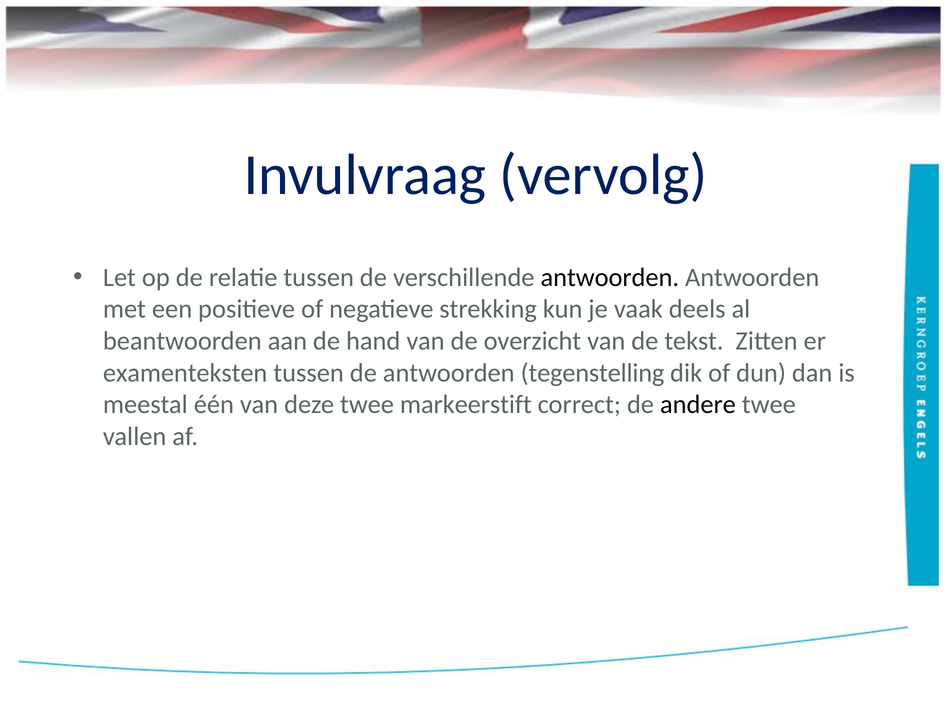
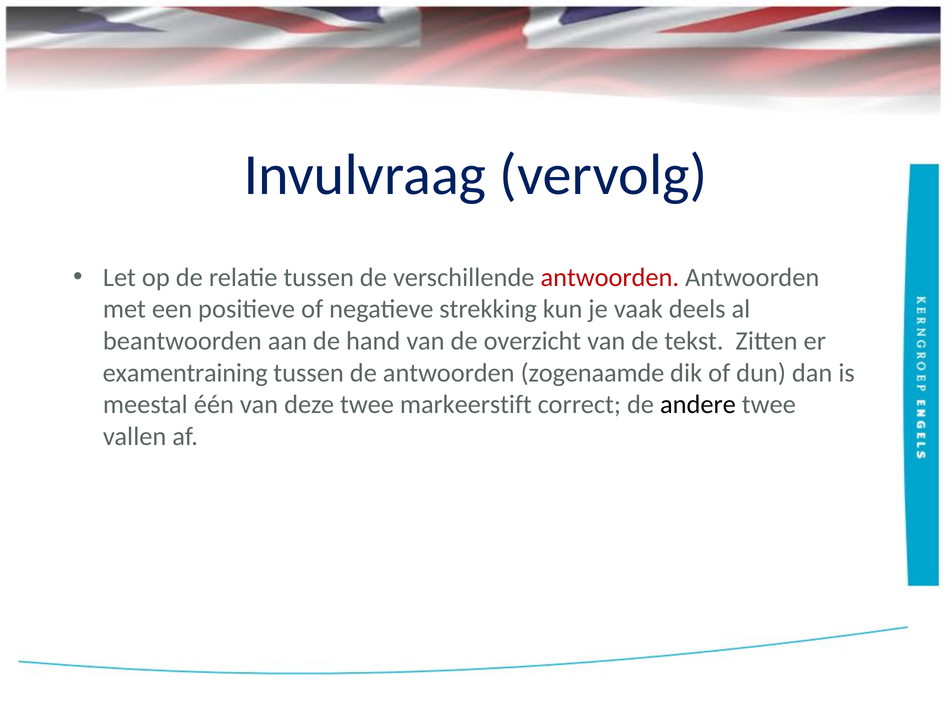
antwoorden colour: black -> red (610, 277)
examenteksten: examenteksten -> examentraining (185, 373)
tegenstelling: tegenstelling -> zogenaamde (593, 373)
